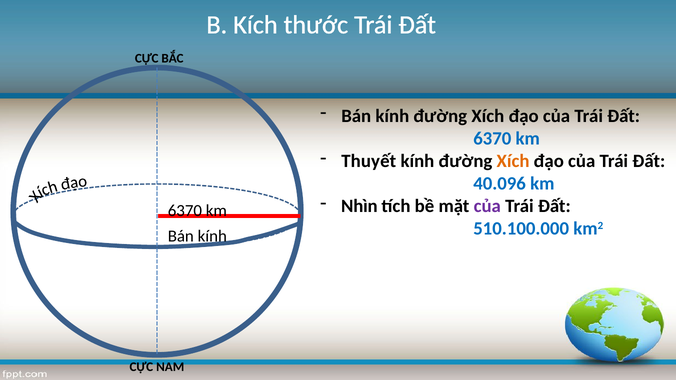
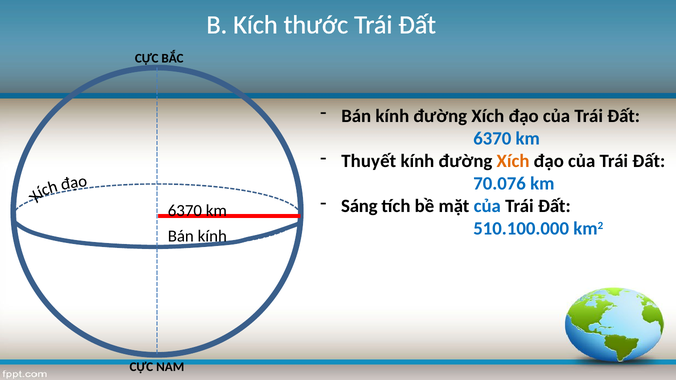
40.096: 40.096 -> 70.076 (500, 184)
Nhìn: Nhìn -> Sáng (359, 206)
của colour: purple -> blue (487, 206)
